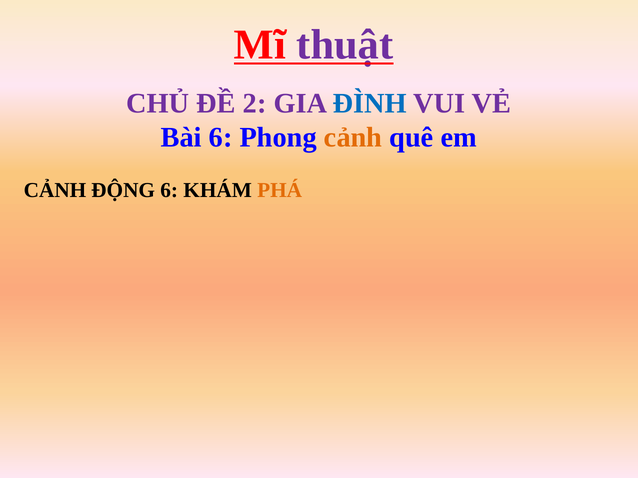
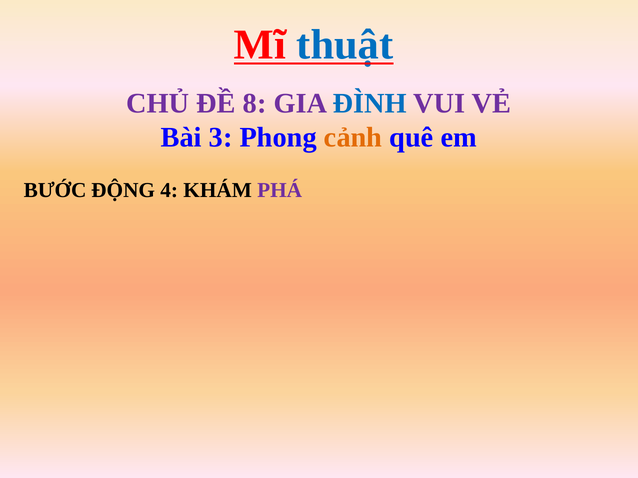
thuật colour: purple -> blue (345, 45)
2: 2 -> 8 (255, 103)
Bài 6: 6 -> 3 (221, 137)
CẢNH: CẢNH -> BƯỚC (55, 190)
ĐỘNG 6: 6 -> 4 (169, 190)
PHÁ colour: orange -> purple (280, 190)
